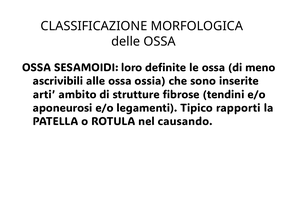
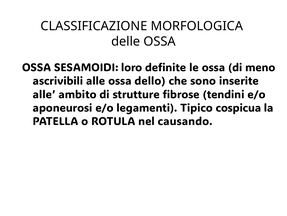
ossia: ossia -> dello (150, 81)
arti: arti -> alle (44, 94)
rapporti: rapporti -> cospicua (238, 108)
